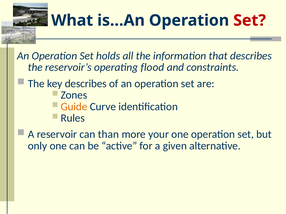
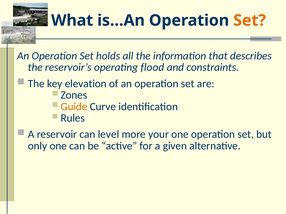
Set colour: red -> orange (250, 20)
key describes: describes -> elevation (86, 84)
than: than -> level (108, 135)
